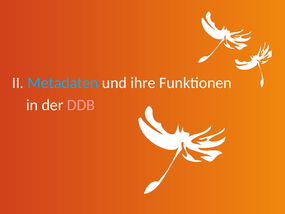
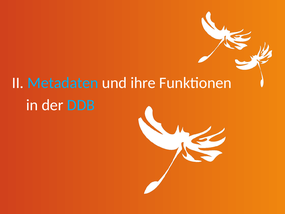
DDB colour: pink -> light blue (81, 105)
